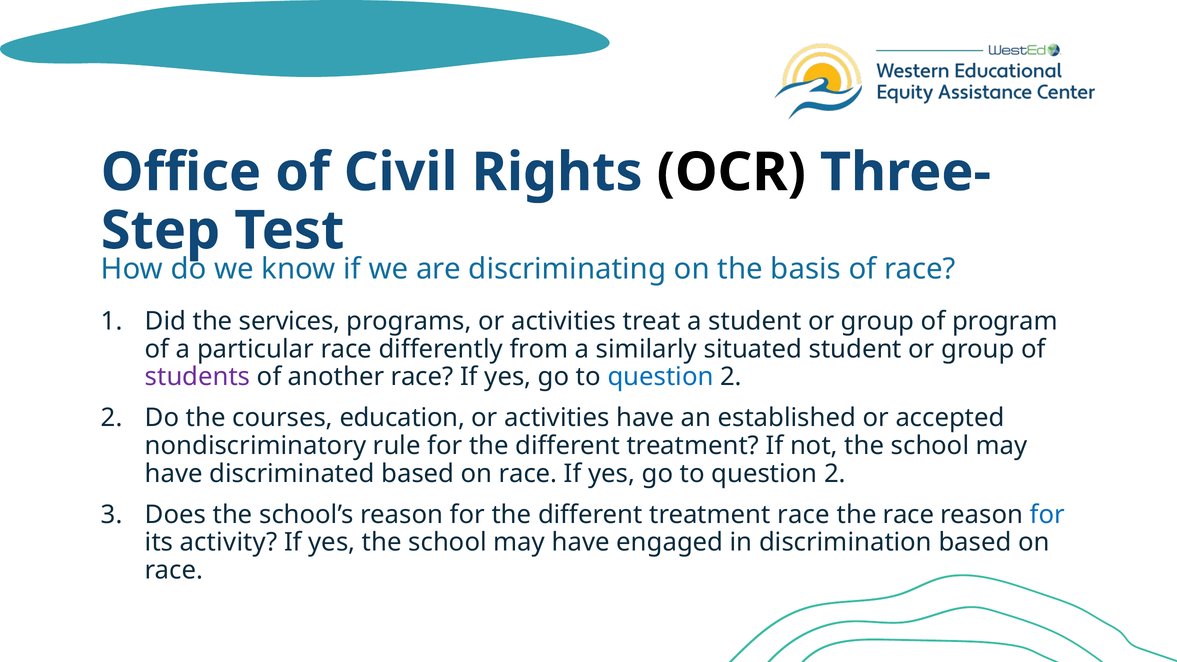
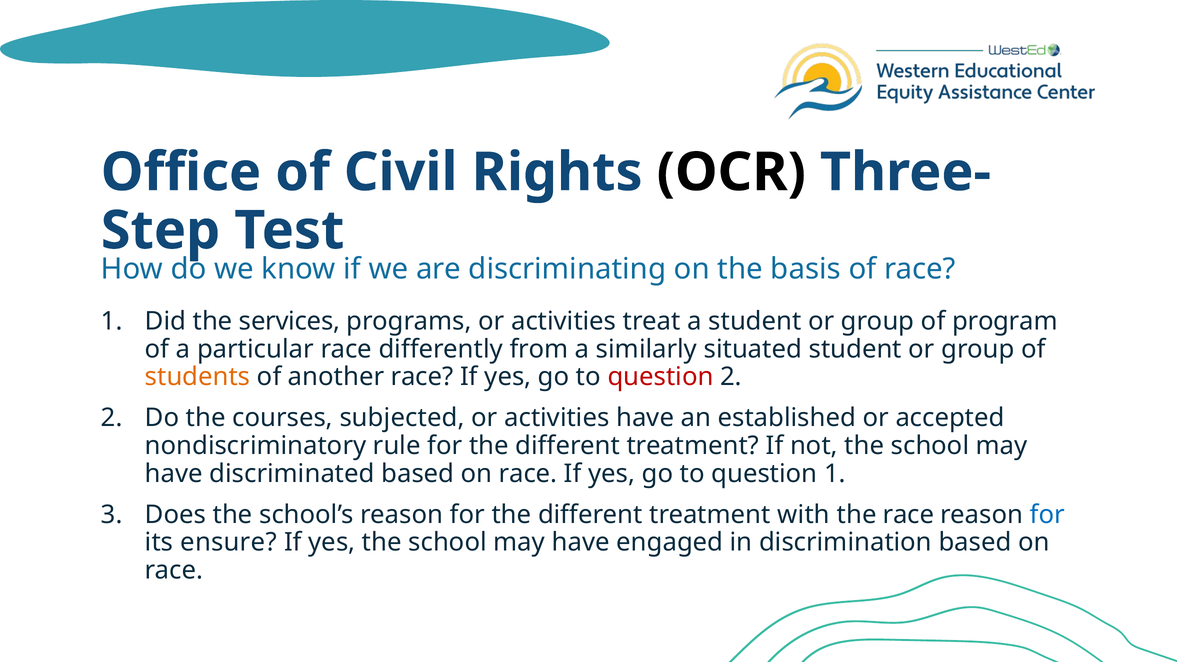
students colour: purple -> orange (198, 377)
question colour: blue -> red (661, 377)
education: education -> subjected (402, 418)
2: 2 -> 1 (835, 474)
treatment race: race -> with (804, 515)
activity: activity -> ensure (229, 542)
